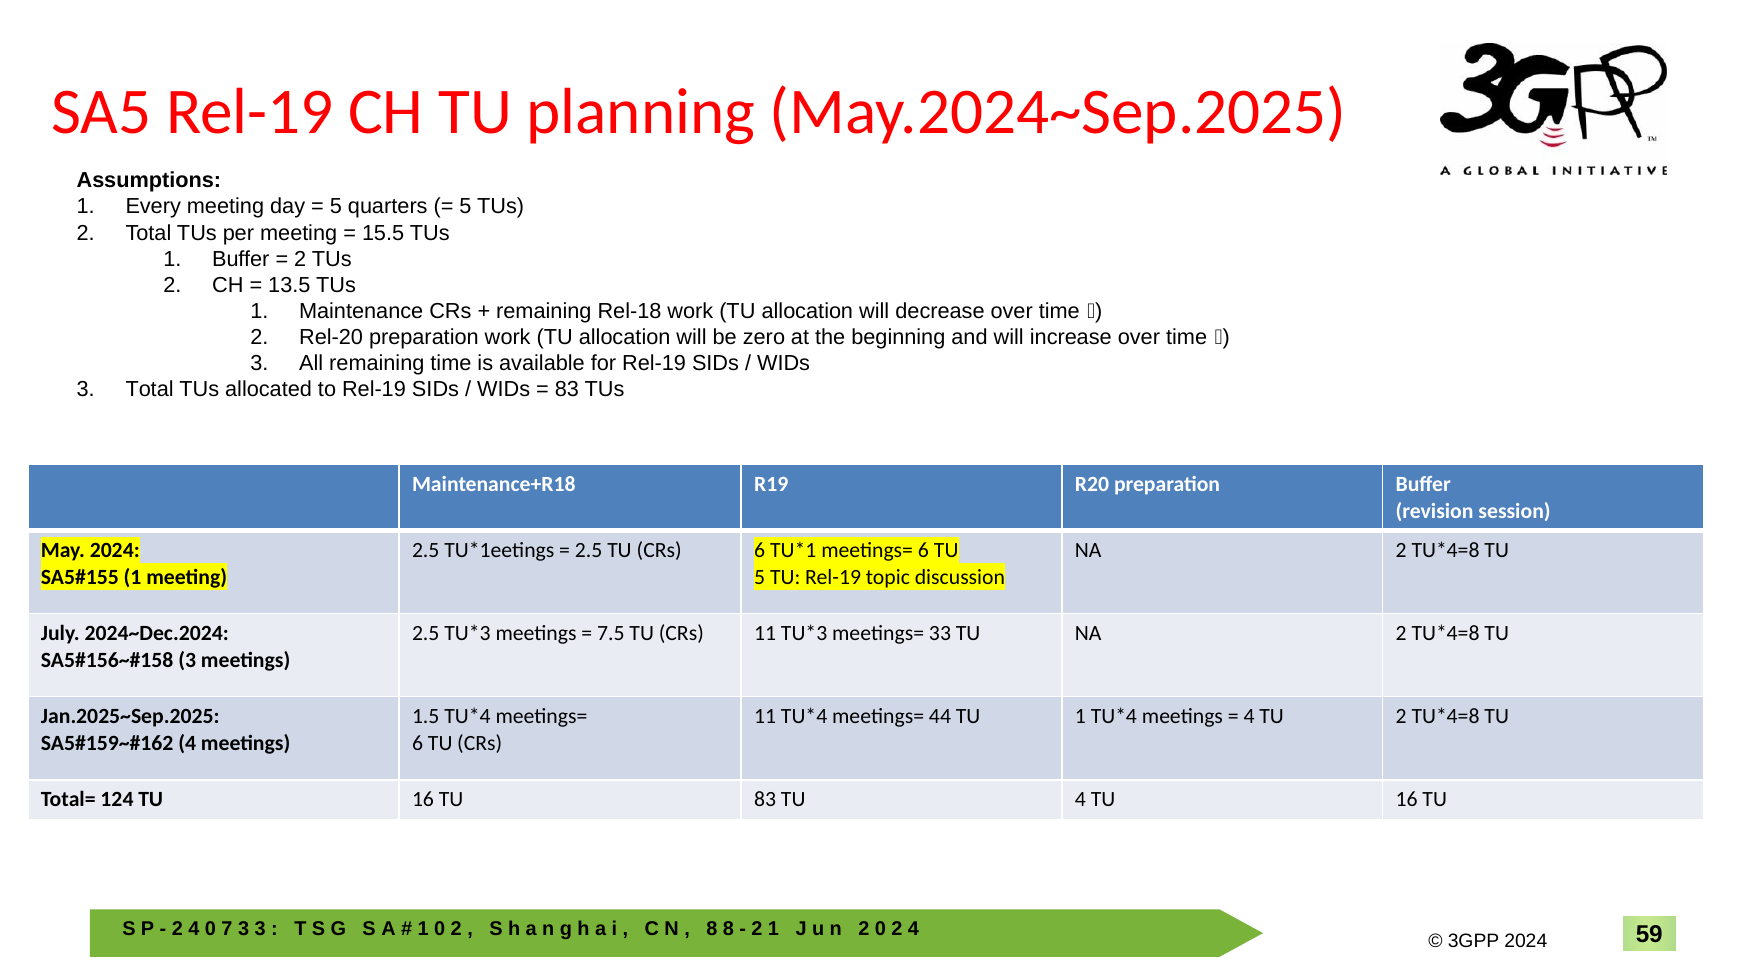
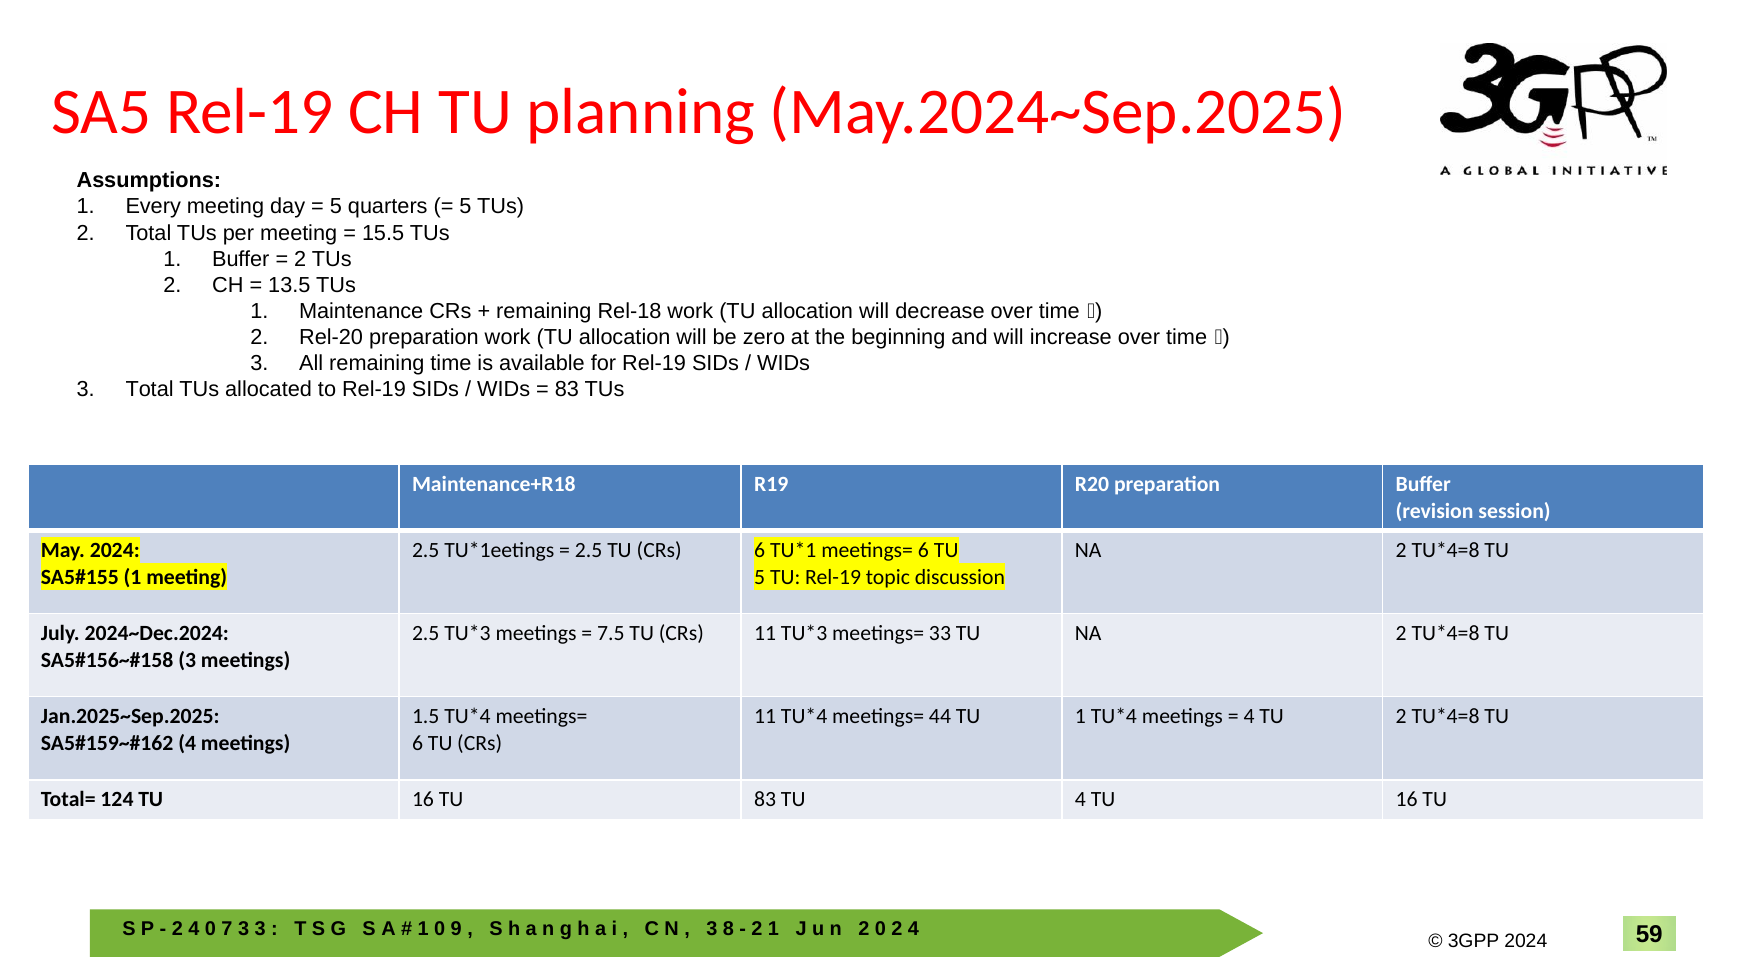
2: 2 -> 9 (456, 929)
8: 8 -> 3 (712, 929)
